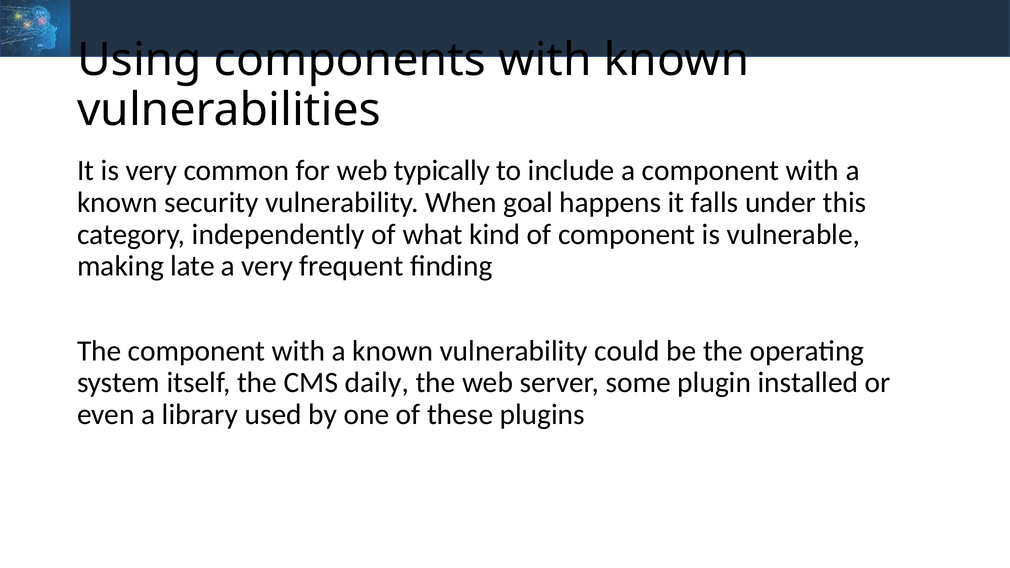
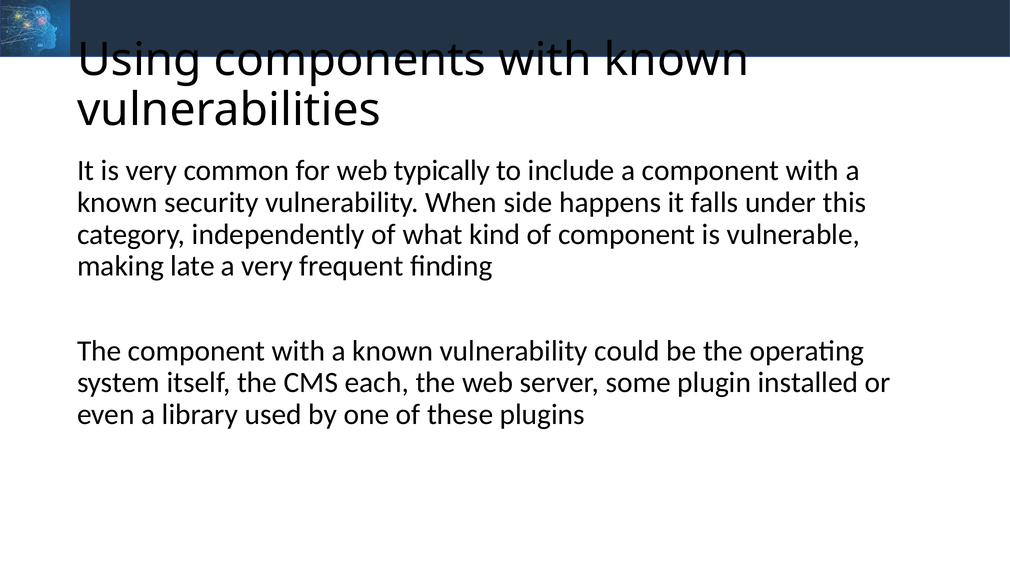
goal: goal -> side (528, 203)
daily: daily -> each (377, 383)
